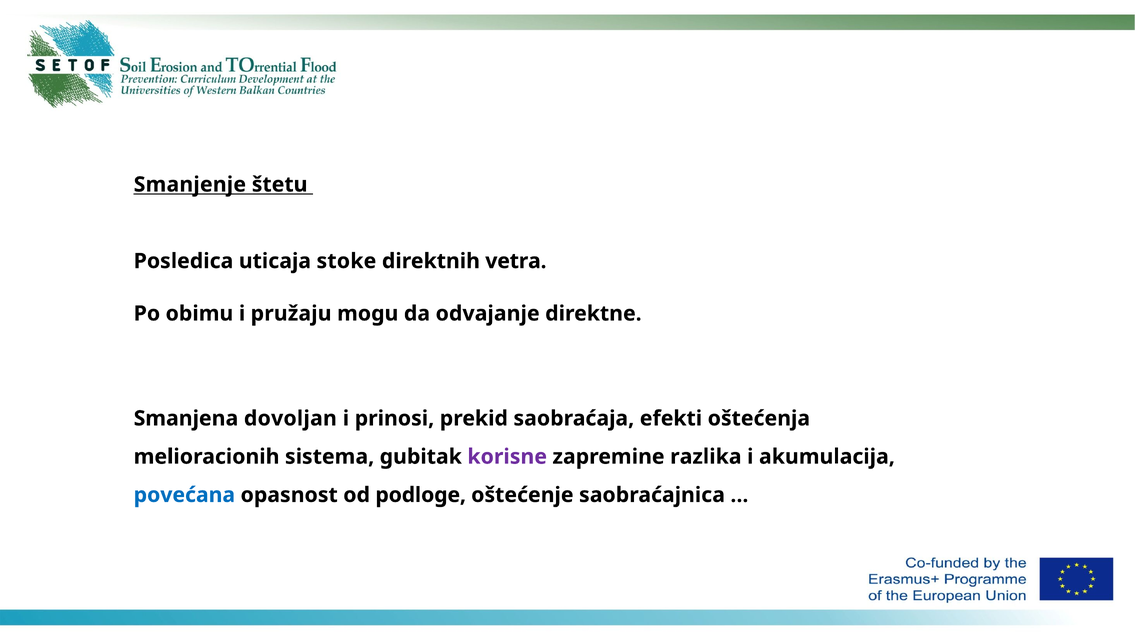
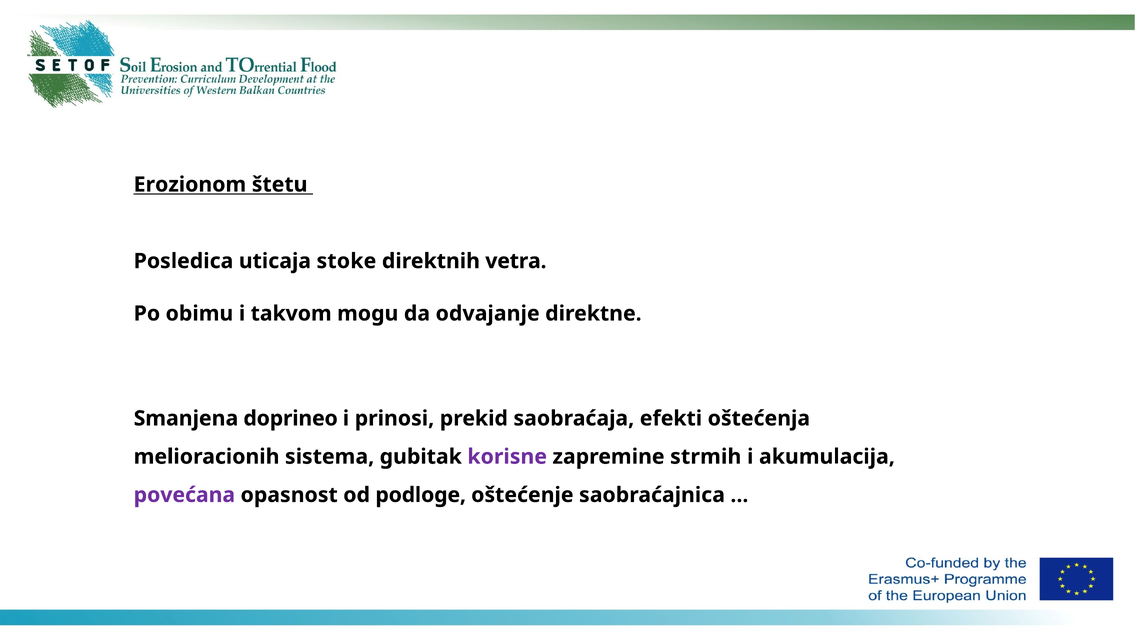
Smanjenje: Smanjenje -> Erozionom (190, 185)
pružaju: pružaju -> takvom (291, 314)
dovoljan: dovoljan -> doprineo (291, 419)
razlika: razlika -> strmih (706, 457)
povećana colour: blue -> purple (184, 495)
